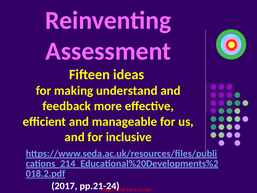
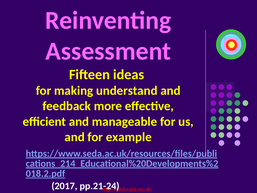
inclusive: inclusive -> example (129, 137)
